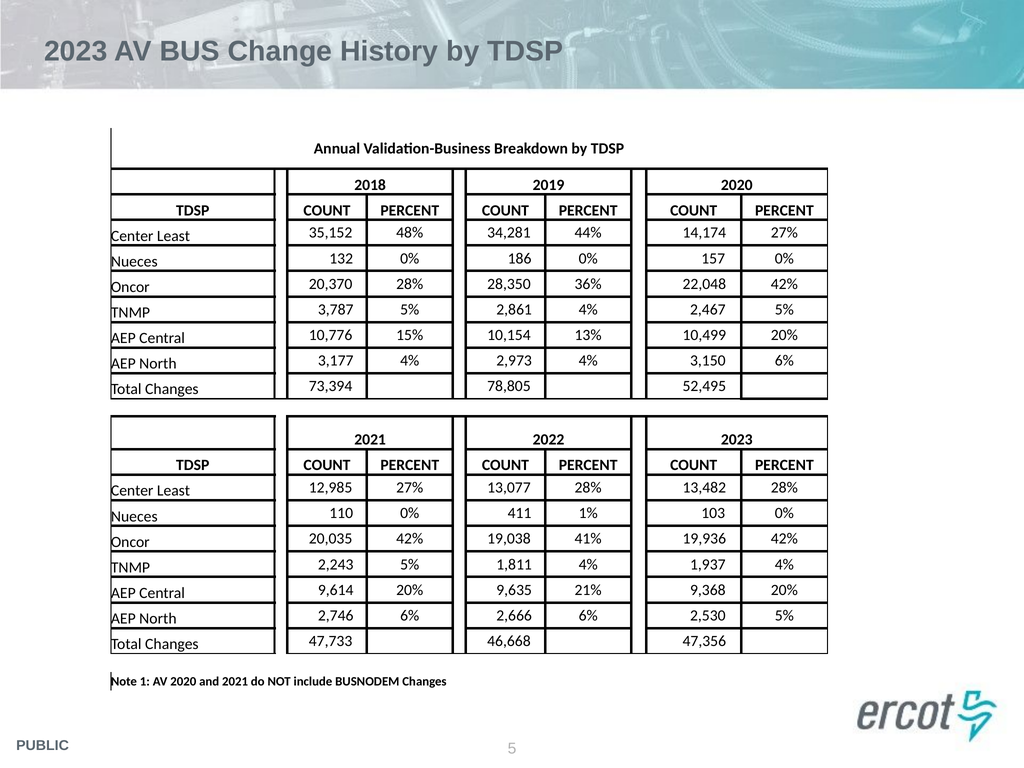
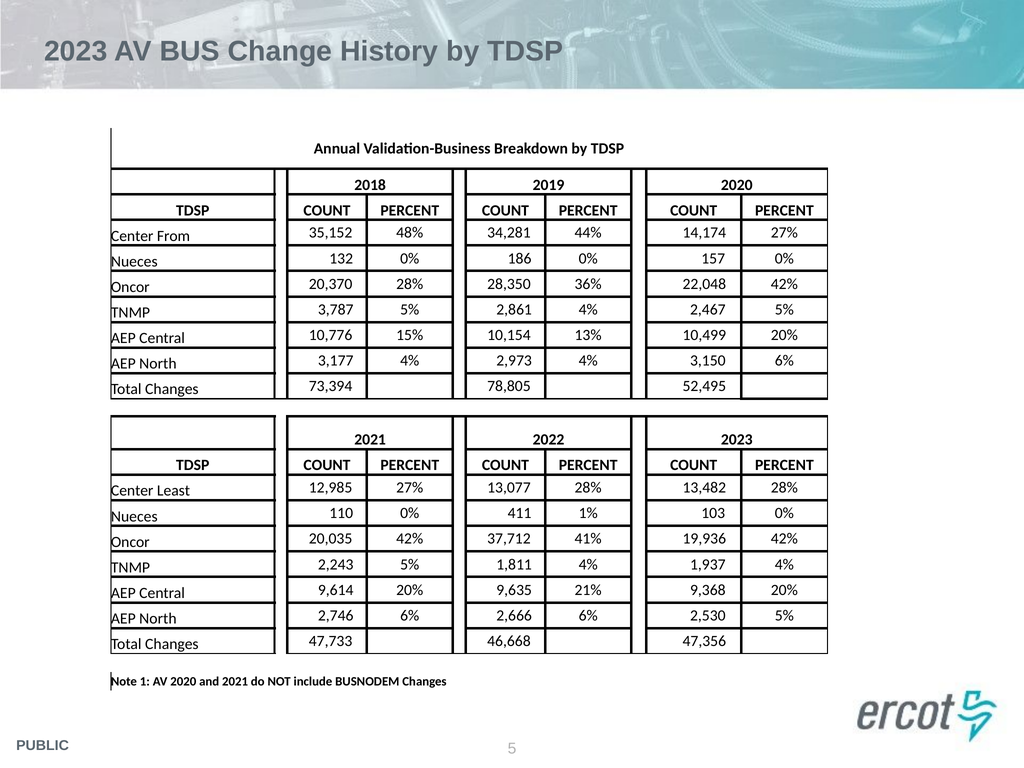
Least: Least -> From (174, 236)
19,038: 19,038 -> 37,712 (509, 539)
